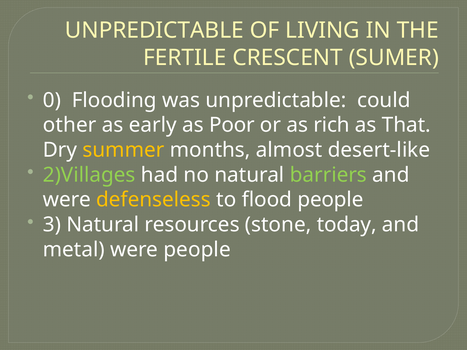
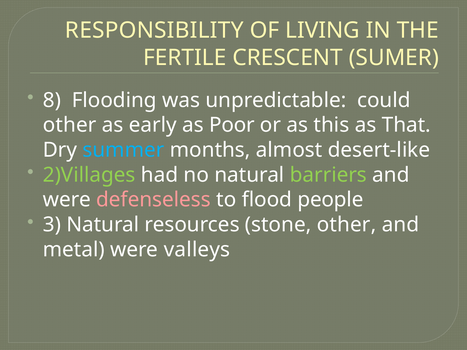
UNPREDICTABLE: UNPREDICTABLE -> RESPONSIBILITY (154, 30)
0: 0 -> 8 (52, 100)
rich: rich -> this (331, 125)
summer colour: yellow -> light blue (123, 150)
defenseless colour: yellow -> pink (153, 200)
stone today: today -> other (346, 225)
were people: people -> valleys (197, 250)
